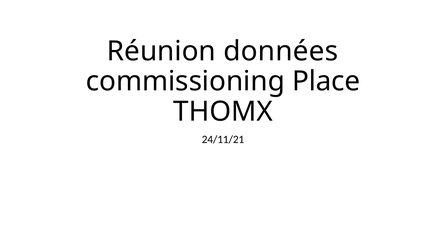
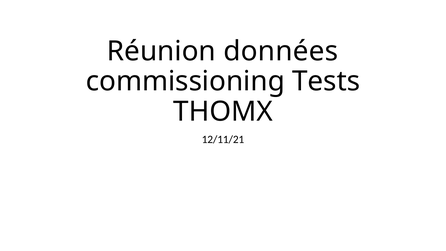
Place: Place -> Tests (326, 81)
24/11/21: 24/11/21 -> 12/11/21 (223, 139)
